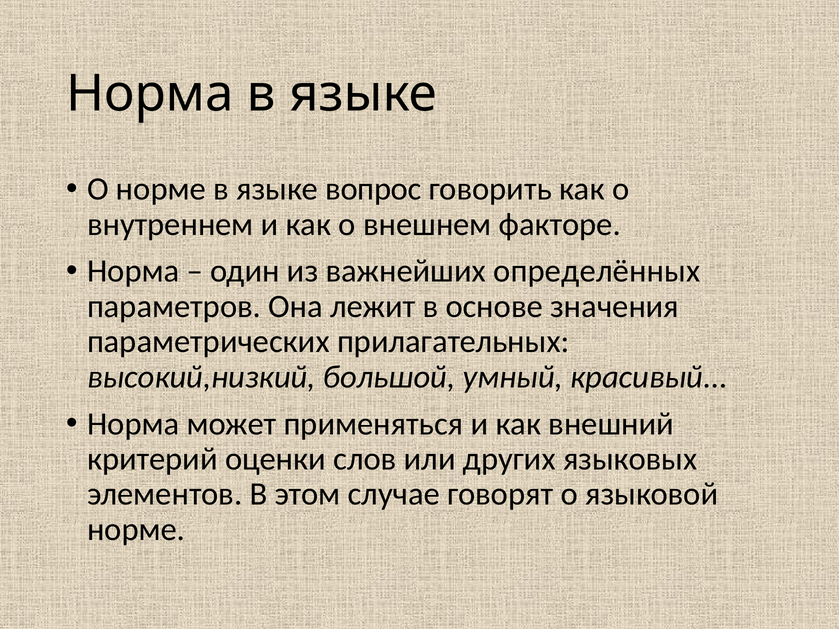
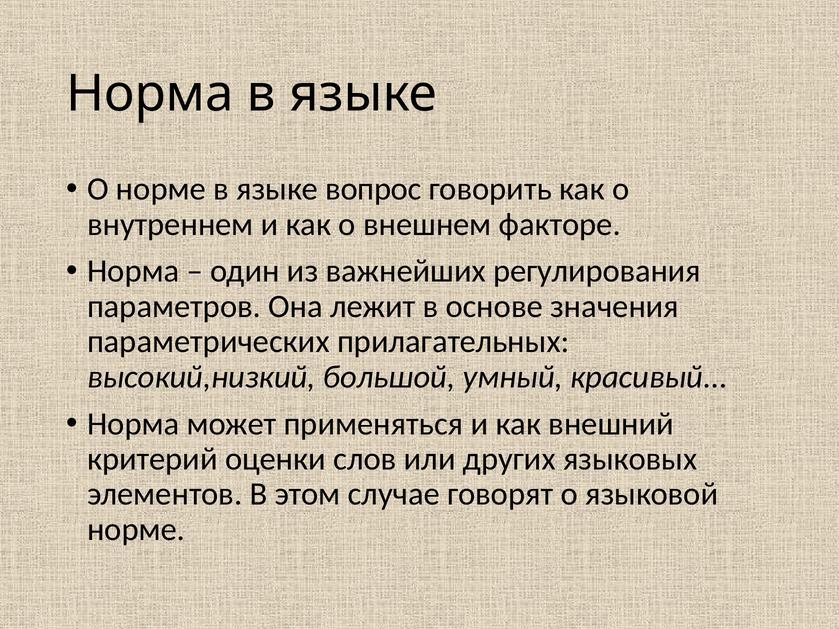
определённых: определённых -> регулирования (597, 271)
